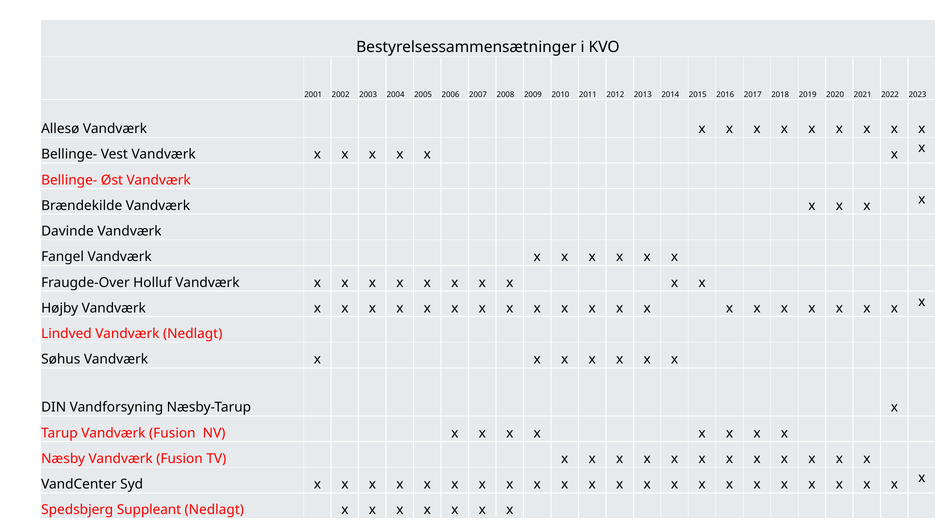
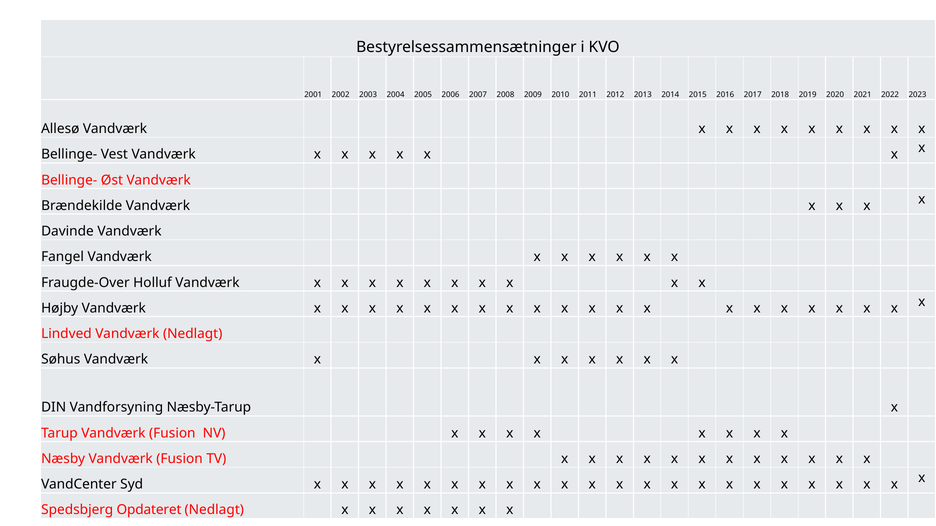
Suppleant: Suppleant -> Opdateret (149, 510)
